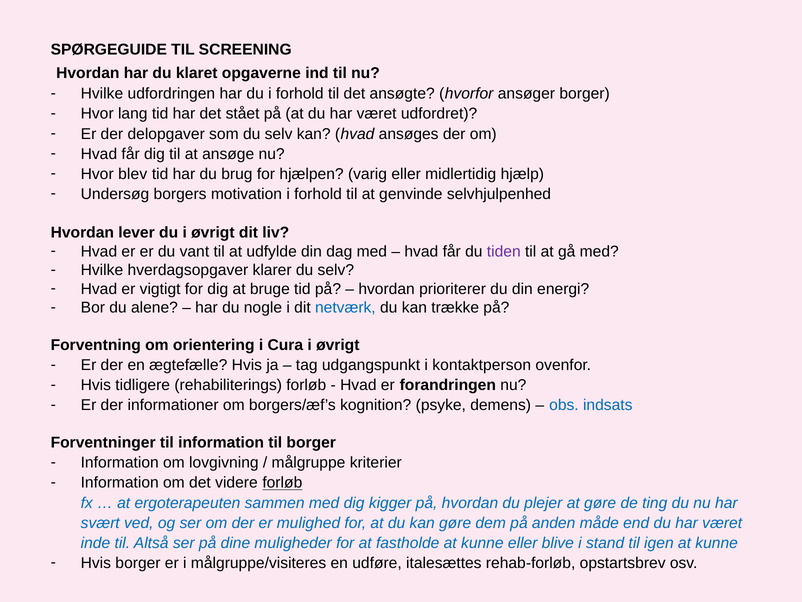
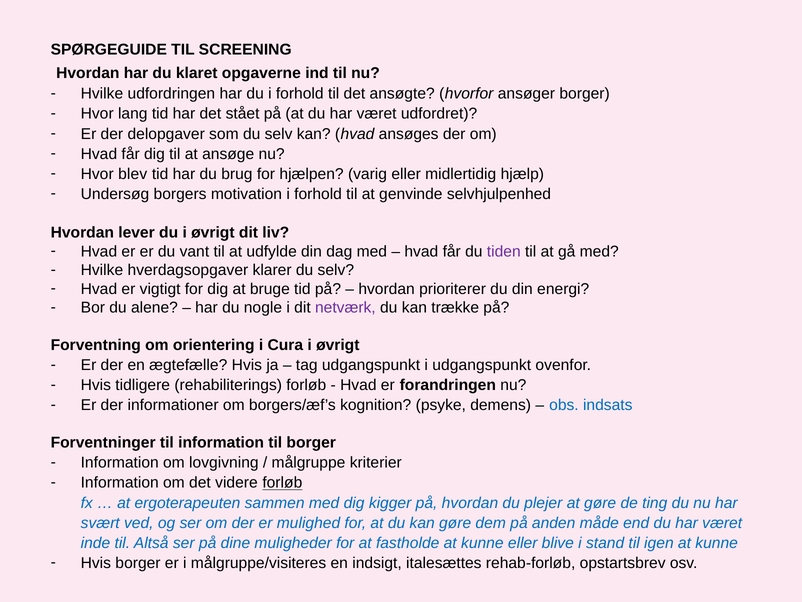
netværk colour: blue -> purple (345, 307)
i kontaktperson: kontaktperson -> udgangspunkt (482, 365)
udføre: udføre -> indsigt (377, 563)
